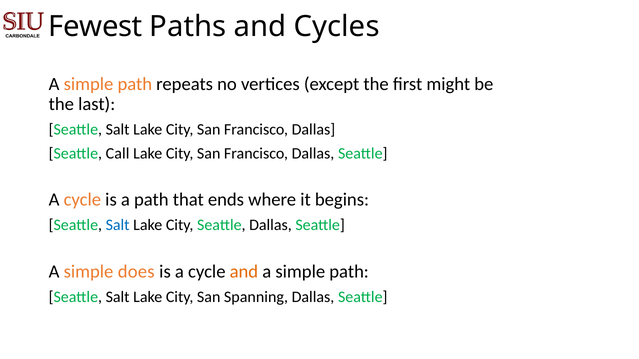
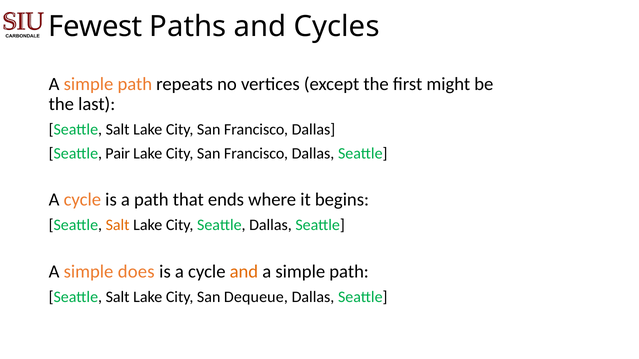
Call: Call -> Pair (118, 154)
Salt colour: blue -> orange (118, 225)
Spanning: Spanning -> Dequeue (256, 297)
